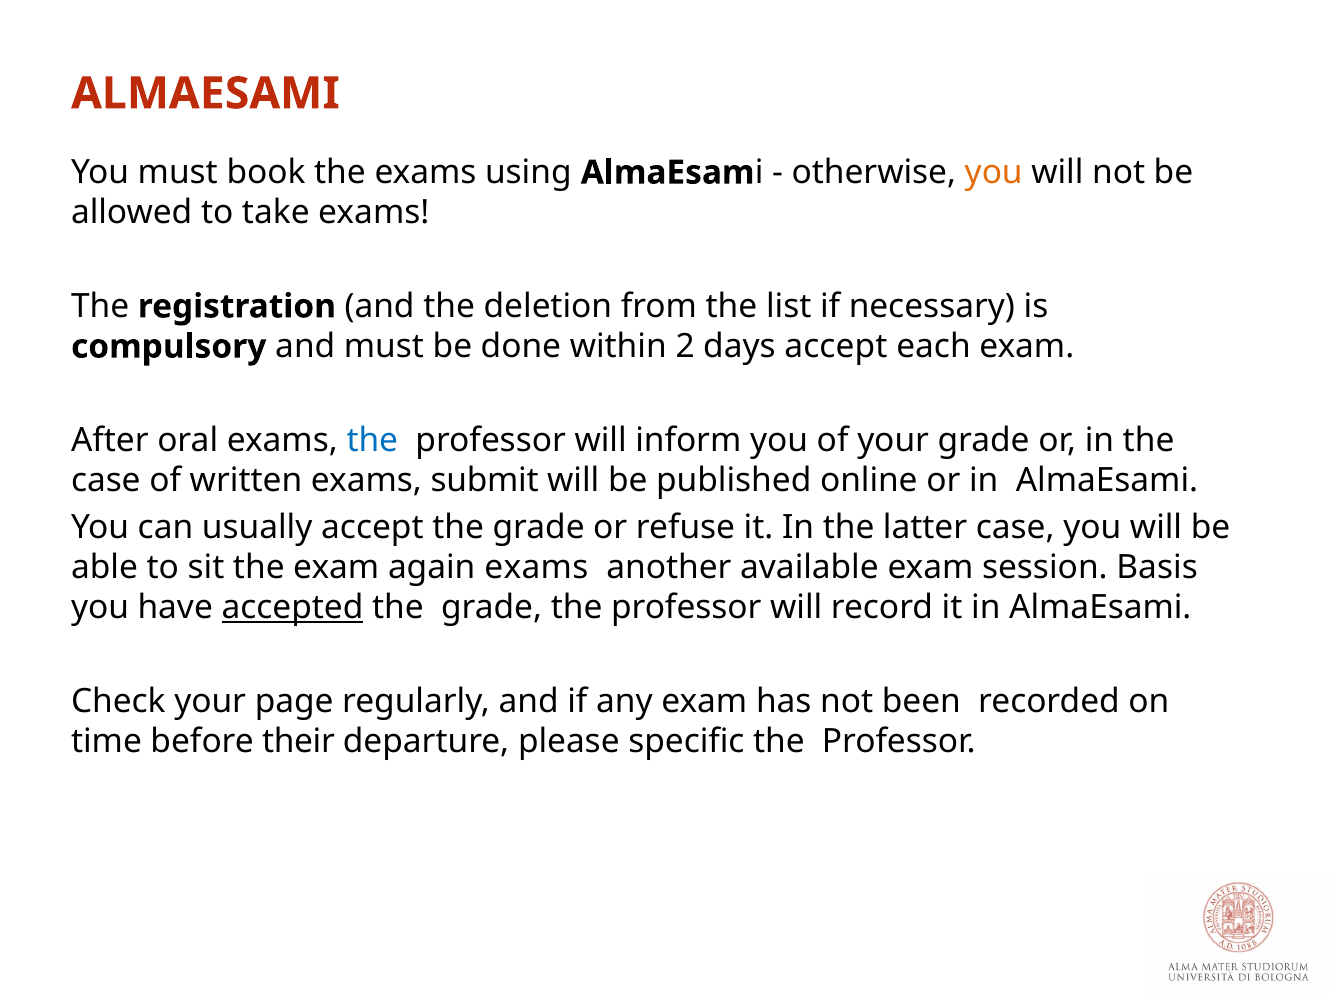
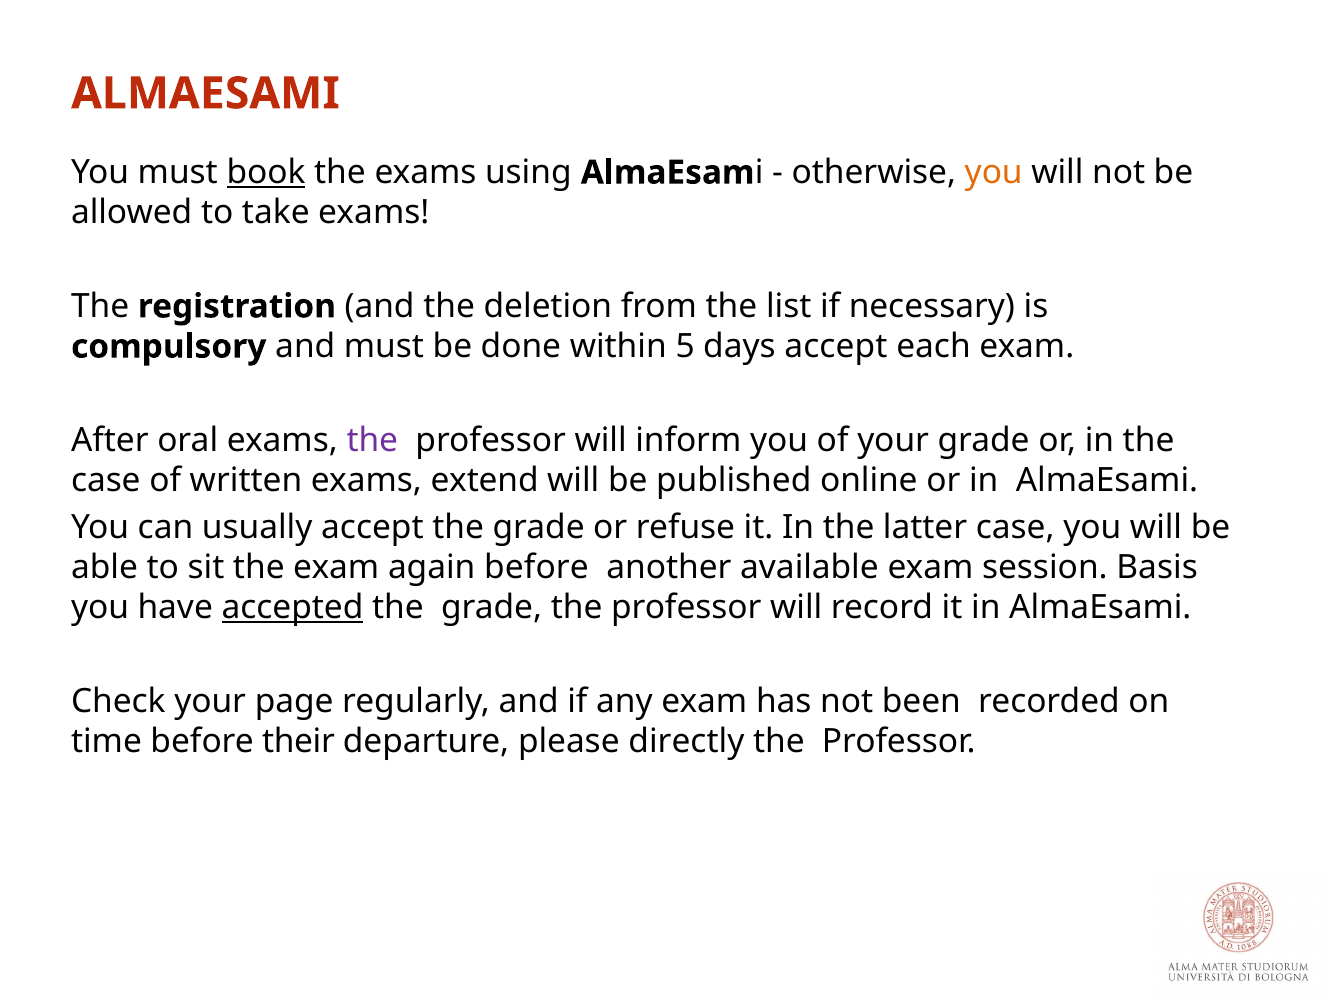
book underline: none -> present (266, 173)
2: 2 -> 5 (685, 347)
the colour: blue -> purple (372, 440)
submit: submit -> extend (485, 481)
again exams: exams -> before (536, 568)
specific: specific -> directly (686, 742)
